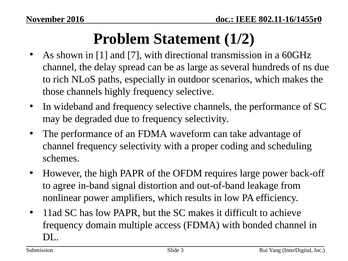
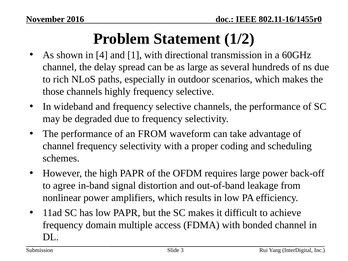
1: 1 -> 4 (102, 55)
7: 7 -> 1 (135, 55)
an FDMA: FDMA -> FROM (152, 134)
